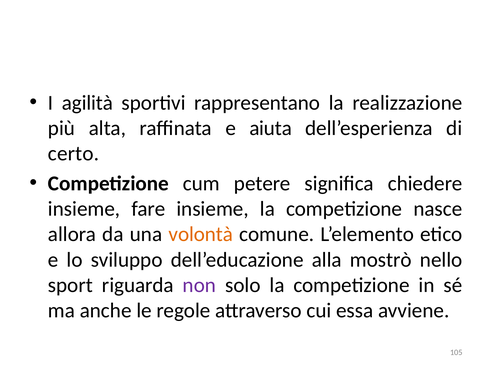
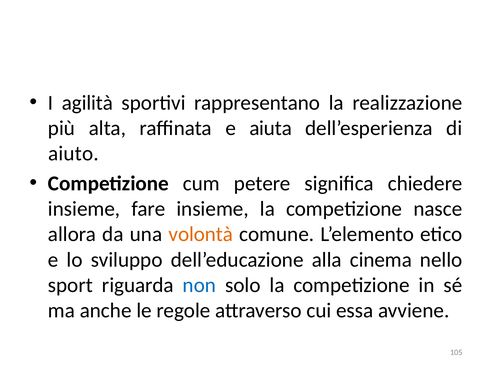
certo: certo -> aiuto (73, 154)
mostrò: mostrò -> cinema (381, 260)
non colour: purple -> blue (199, 285)
